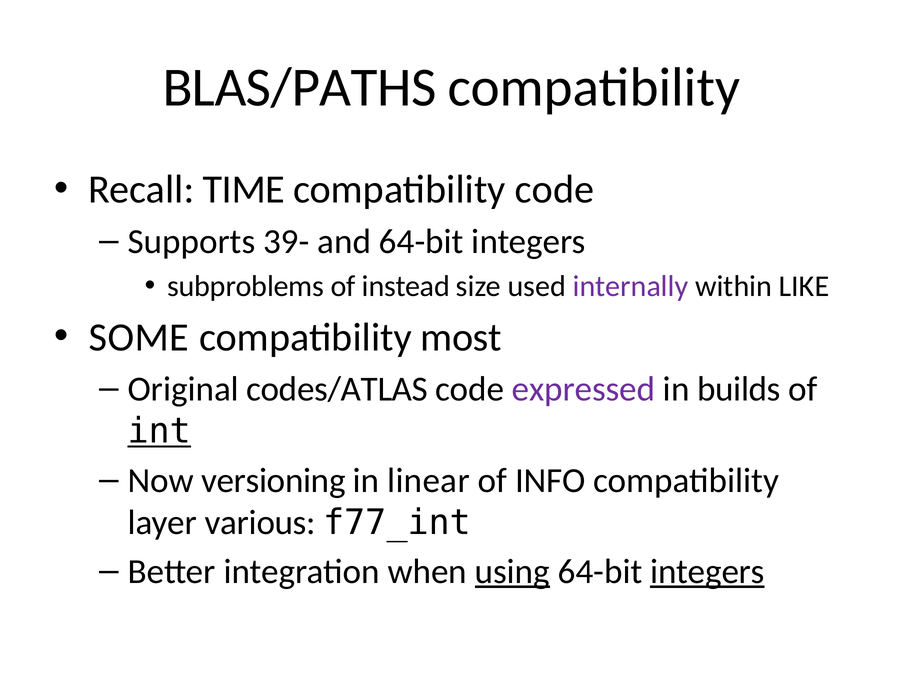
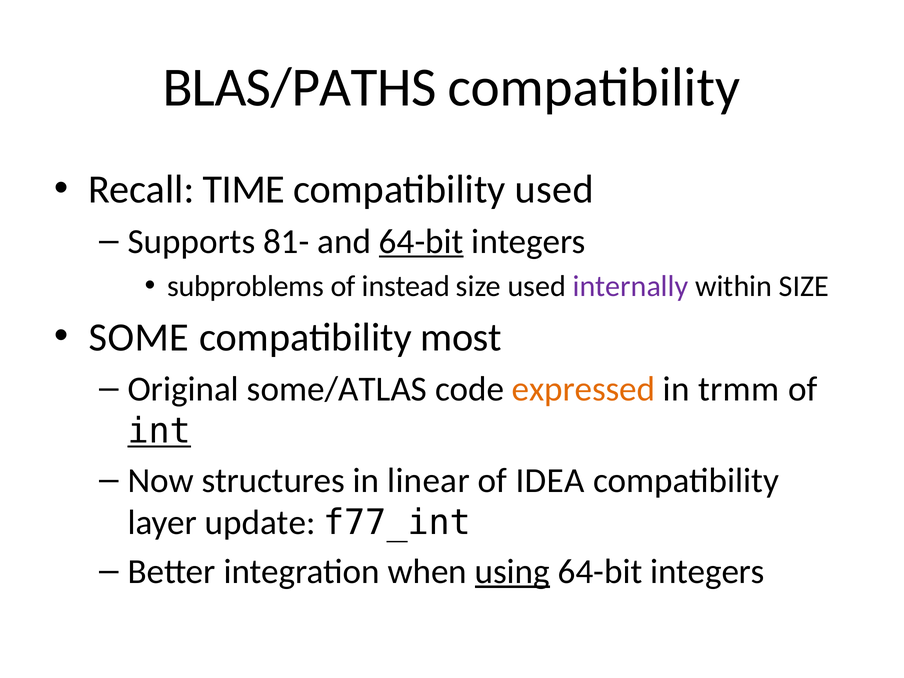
compatibility code: code -> used (554, 190)
39-: 39- -> 81- (286, 242)
64-bit underline: none -> present (421, 242)
within LIKE: LIKE -> SIZE (804, 286)
codes/ATLAS: codes/ATLAS -> some/ATLAS (337, 389)
expressed colour: purple -> orange (583, 389)
builds: builds -> trmm (739, 389)
versioning: versioning -> structures (273, 480)
INFO: INFO -> IDEA (550, 480)
various: various -> update (260, 523)
integers underline: present -> none (707, 572)
